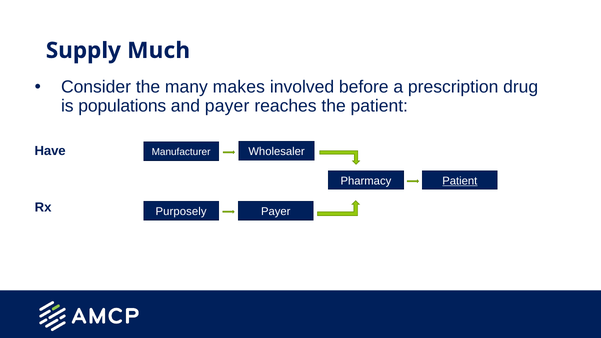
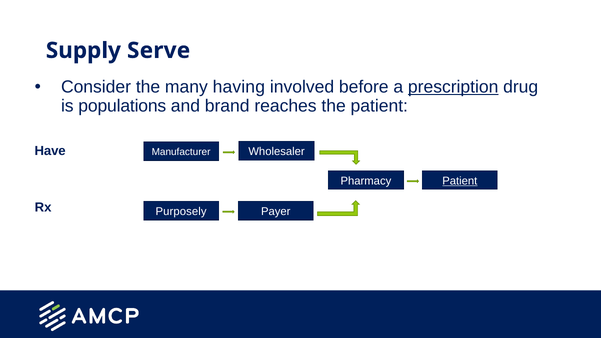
Much: Much -> Serve (159, 51)
makes: makes -> having (239, 87)
prescription underline: none -> present (453, 87)
and payer: payer -> brand (227, 106)
